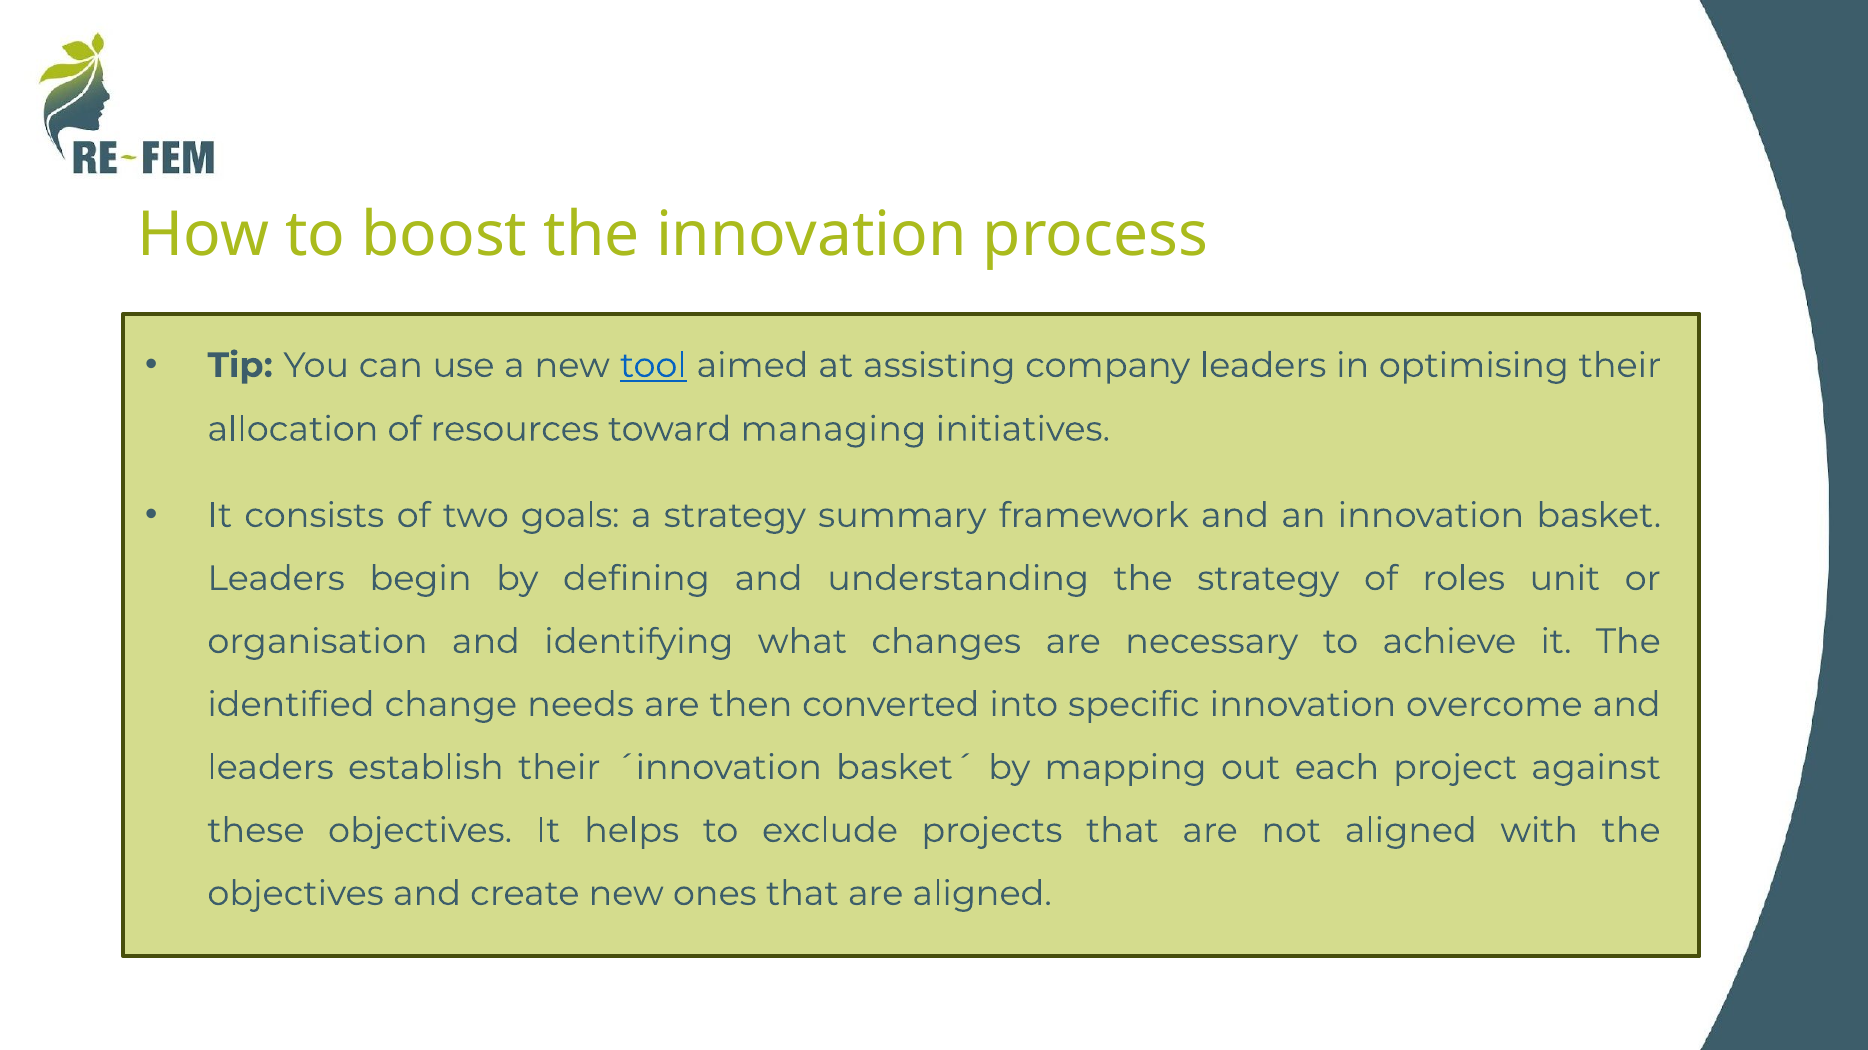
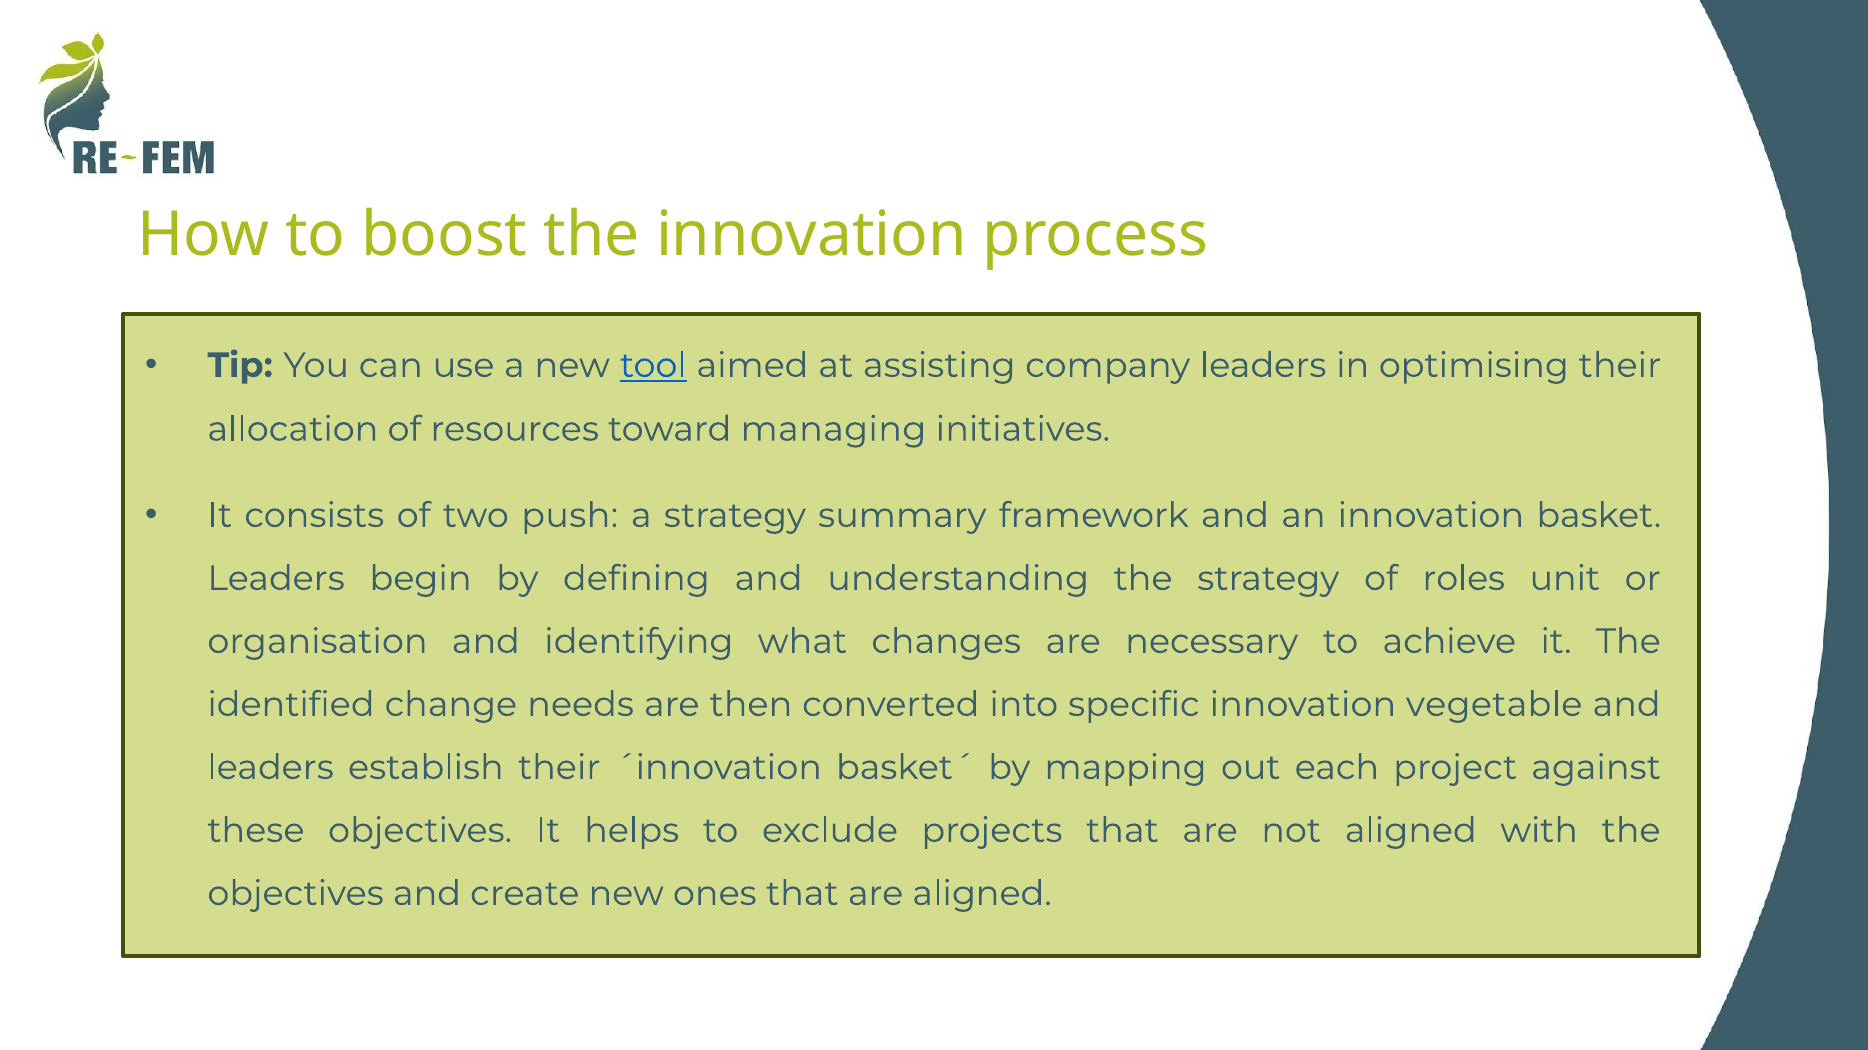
goals: goals -> push (570, 516)
overcome: overcome -> vegetable (1494, 705)
